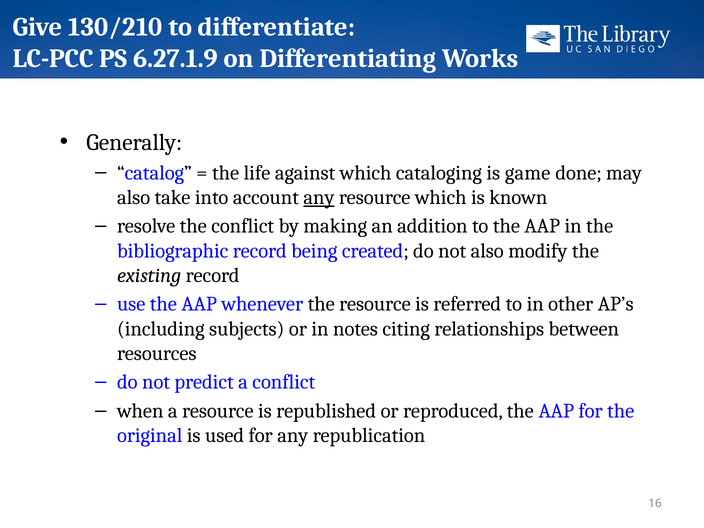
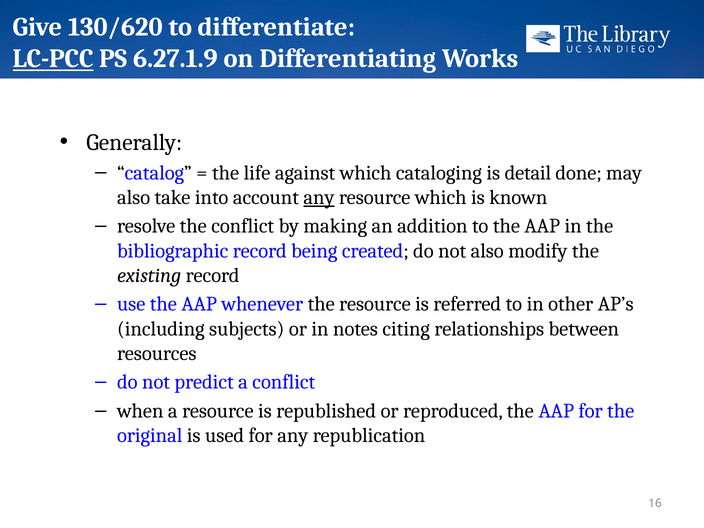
130/210: 130/210 -> 130/620 (116, 27)
LC-PCC underline: none -> present (53, 59)
game: game -> detail (528, 173)
